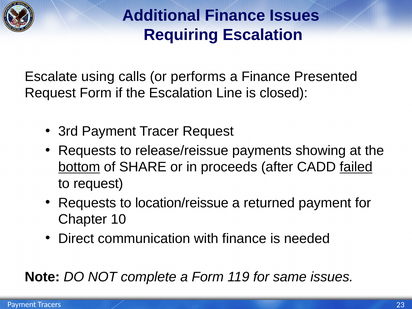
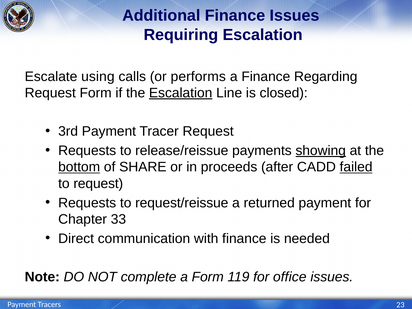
Presented: Presented -> Regarding (326, 77)
Escalation underline: none -> present (181, 93)
showing underline: none -> present (321, 151)
location/reissue: location/reissue -> request/reissue (182, 203)
10: 10 -> 33 (118, 219)
same: same -> office (290, 277)
